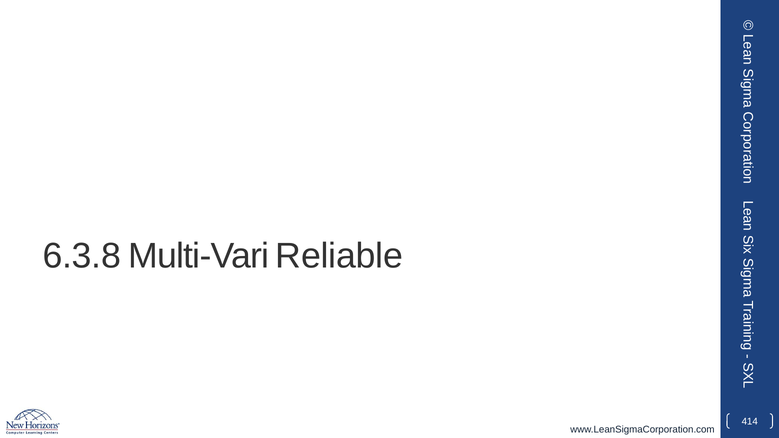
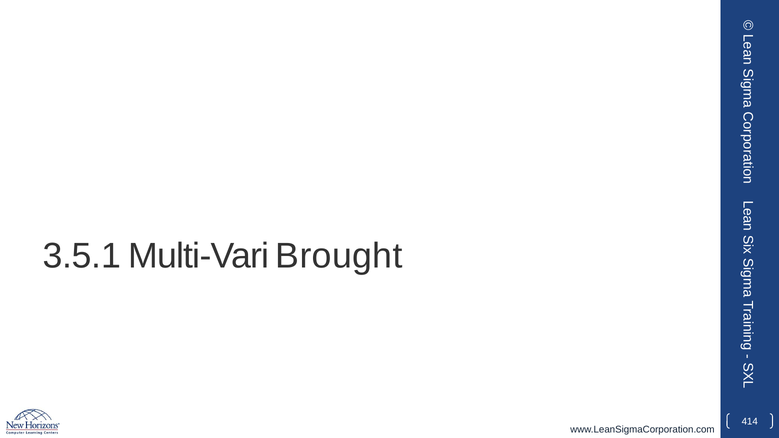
6.3.8: 6.3.8 -> 3.5.1 (82, 256)
Reliable: Reliable -> Brought (339, 256)
